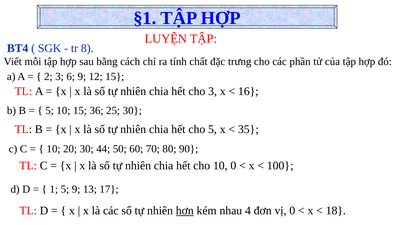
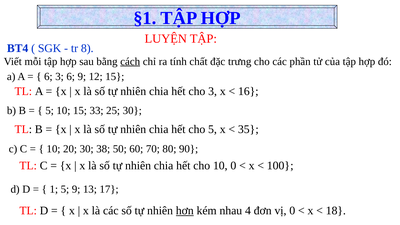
cách underline: none -> present (130, 61)
2: 2 -> 6 (48, 77)
36: 36 -> 33 (97, 111)
44: 44 -> 38 (103, 149)
